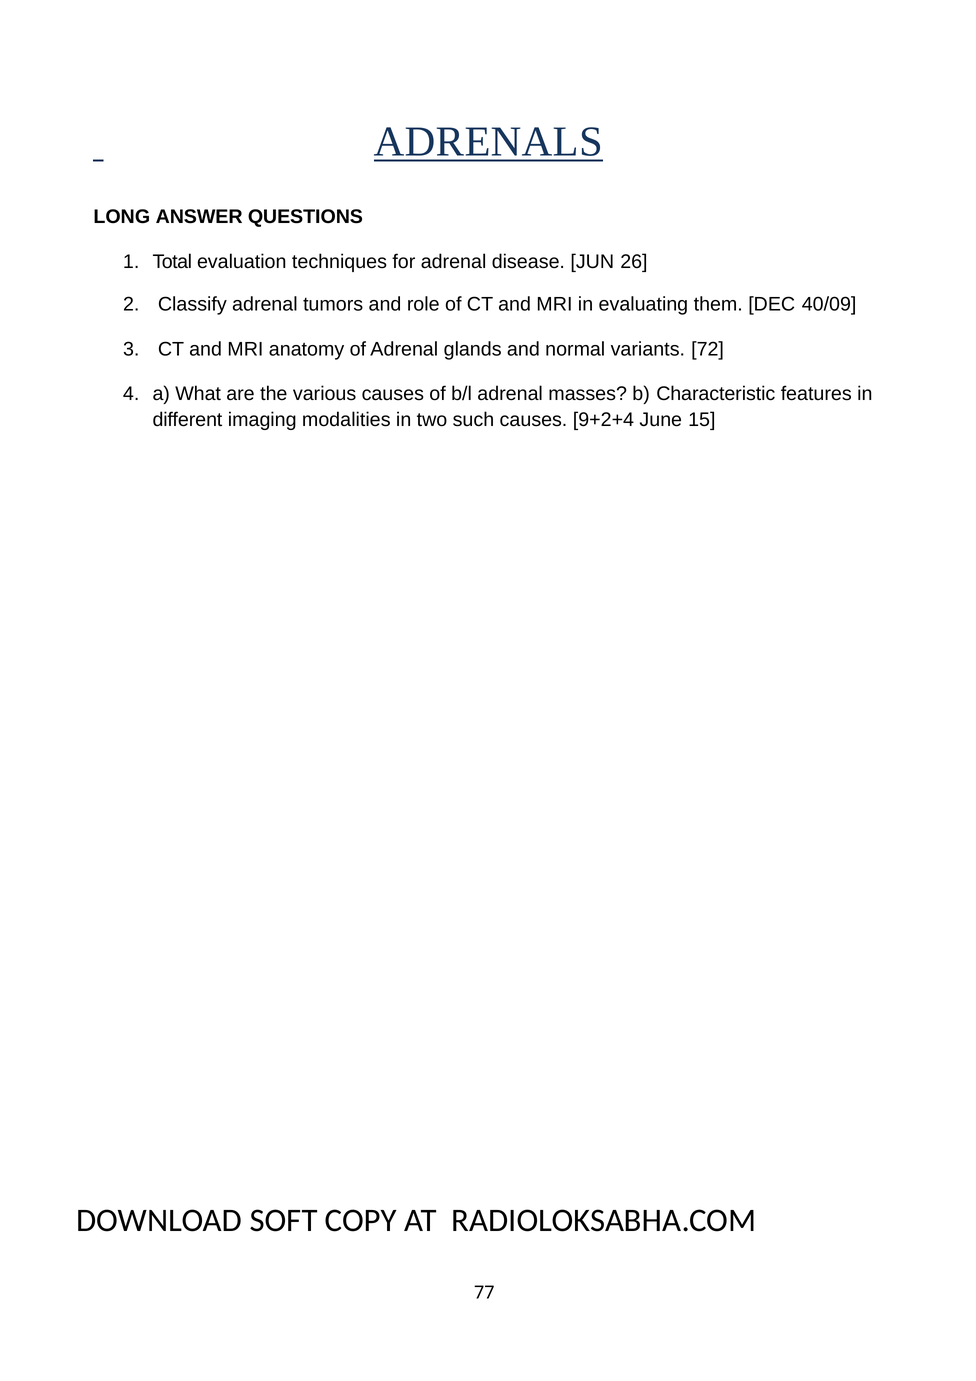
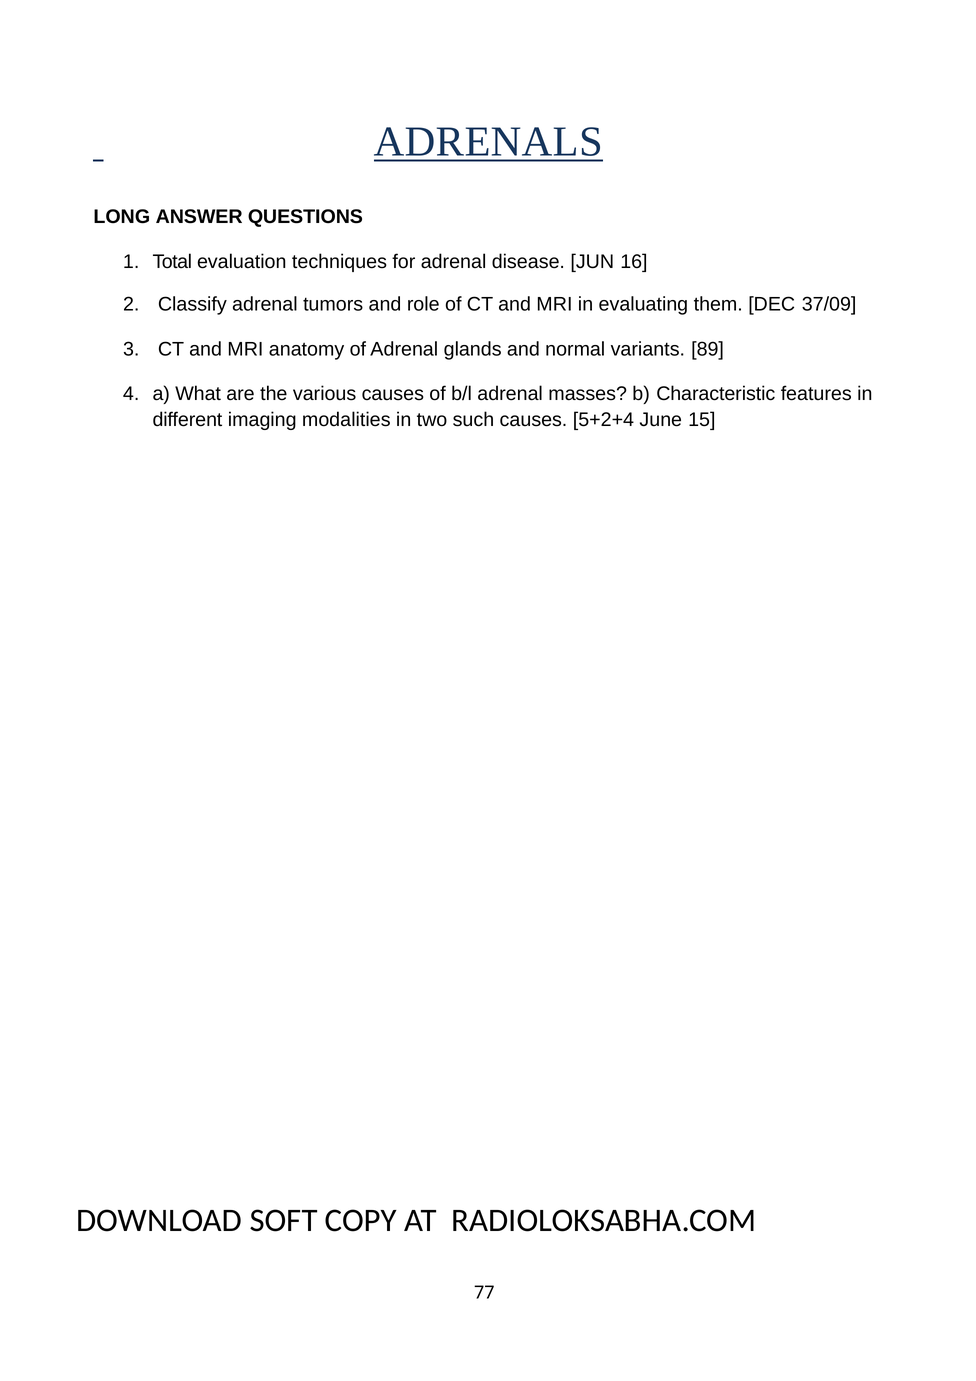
26: 26 -> 16 (634, 262)
40/09: 40/09 -> 37/09 (829, 304)
72: 72 -> 89 (708, 349)
9+2+4: 9+2+4 -> 5+2+4 (603, 420)
